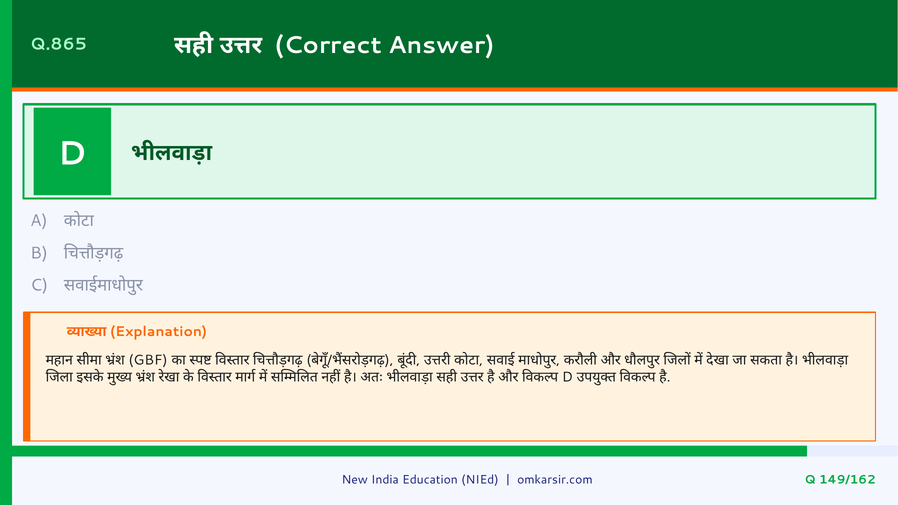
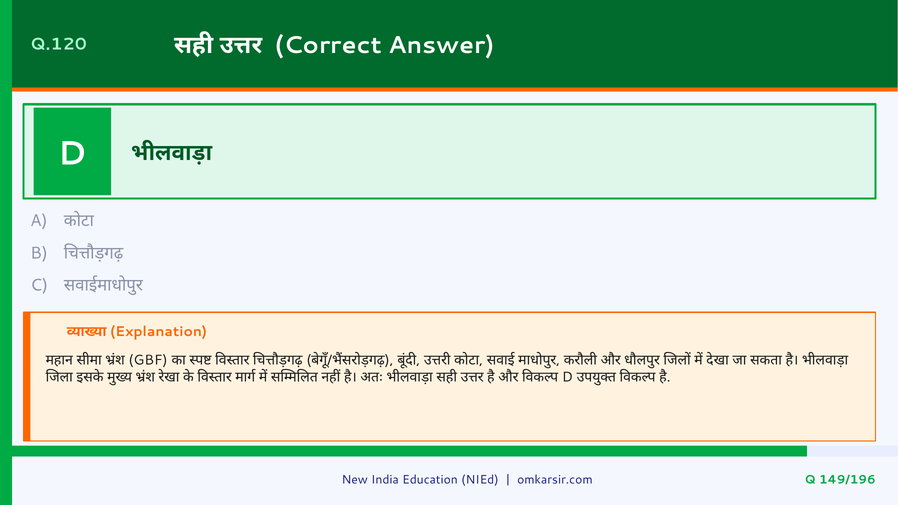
Q.865: Q.865 -> Q.120 (58, 44)
149/162: 149/162 -> 149/196 (847, 480)
